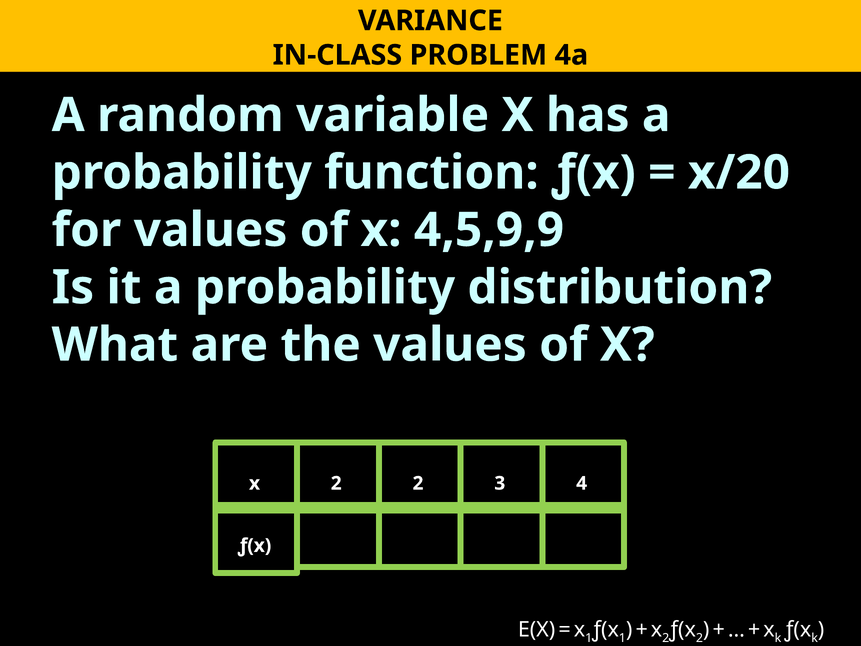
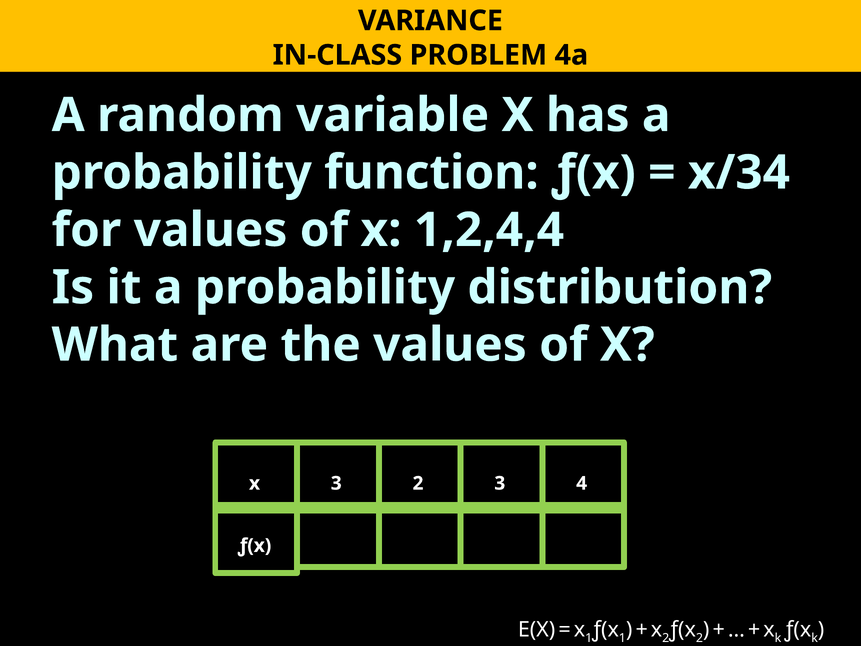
x/20: x/20 -> x/34 (739, 173)
4,5,9,9: 4,5,9,9 -> 1,2,4,4 (489, 230)
2: 2 -> 3 (336, 483)
